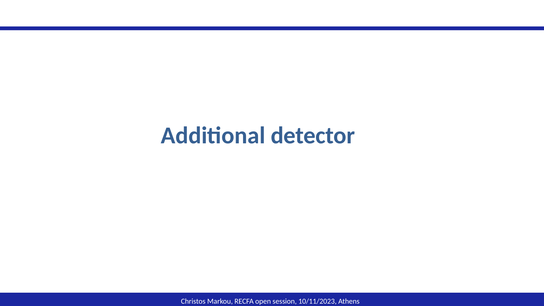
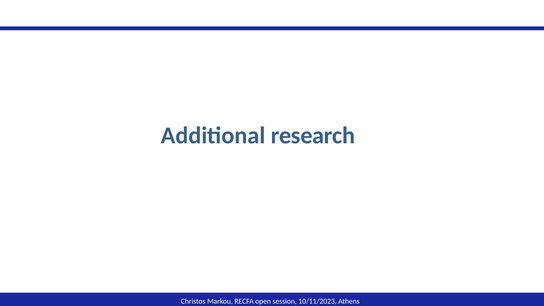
detector: detector -> research (313, 136)
